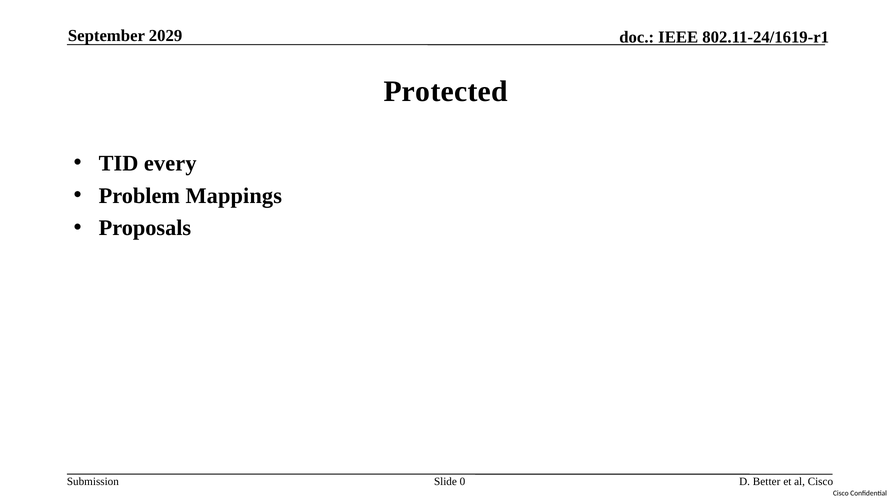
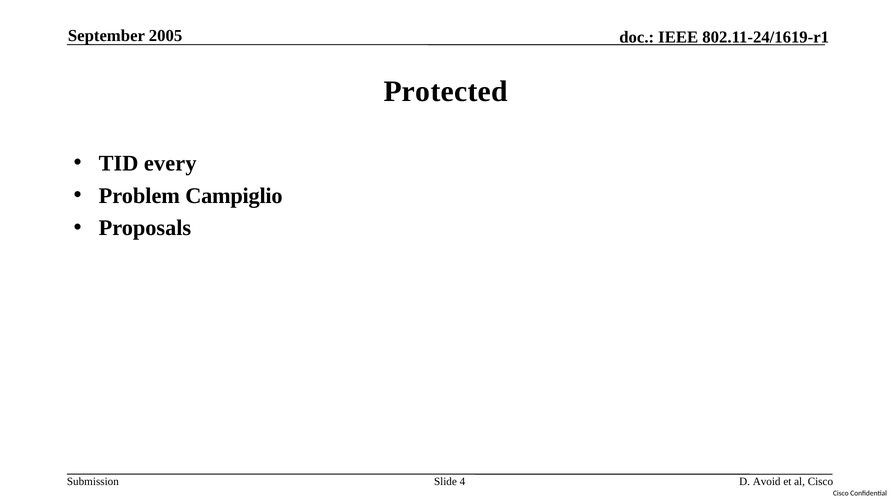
2029: 2029 -> 2005 (166, 35)
Mappings: Mappings -> Campiglio (234, 196)
0: 0 -> 4 (462, 481)
Better: Better -> Avoid (767, 481)
